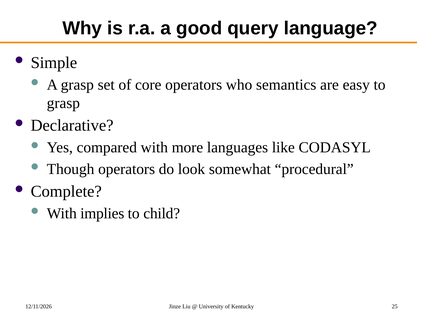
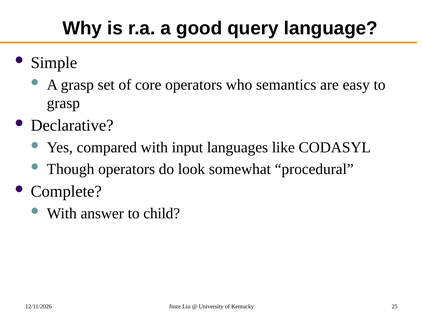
more: more -> input (187, 147)
implies: implies -> answer (102, 213)
